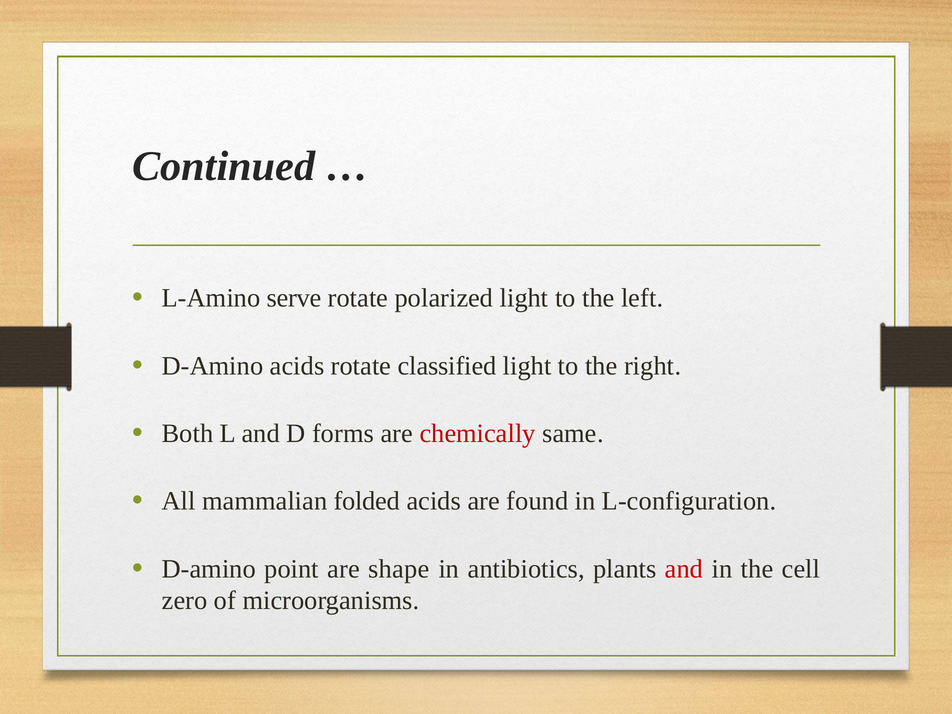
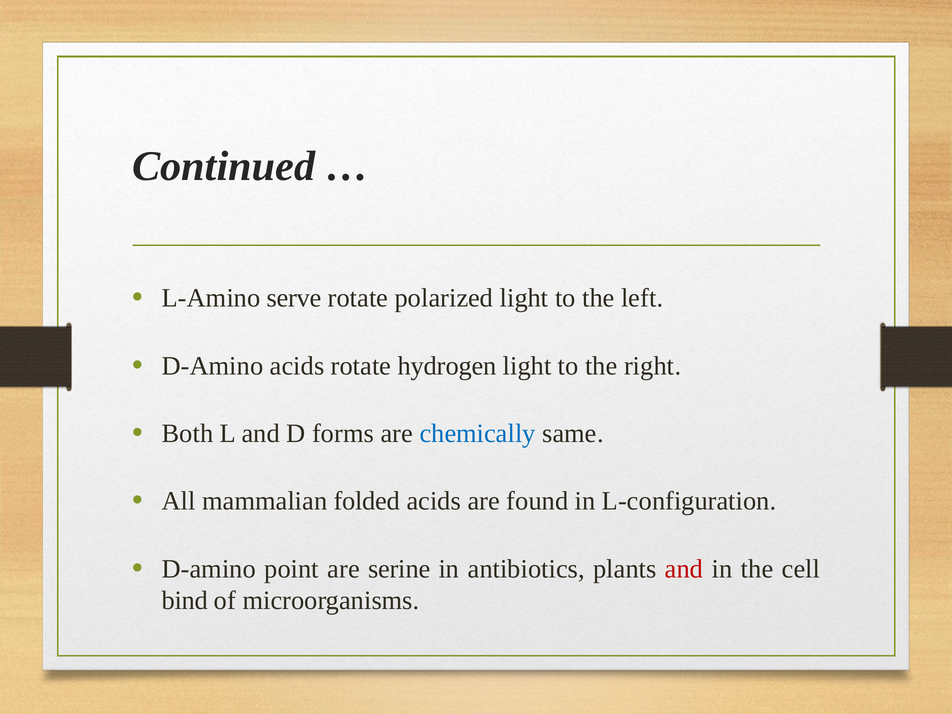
classified: classified -> hydrogen (447, 366)
chemically colour: red -> blue (478, 434)
shape: shape -> serine (399, 569)
zero: zero -> bind (185, 601)
